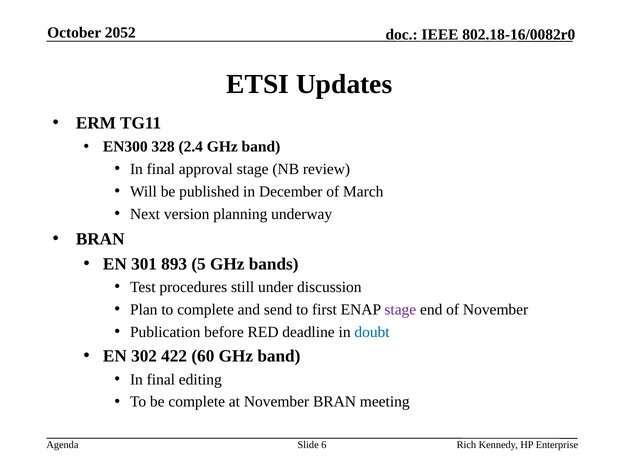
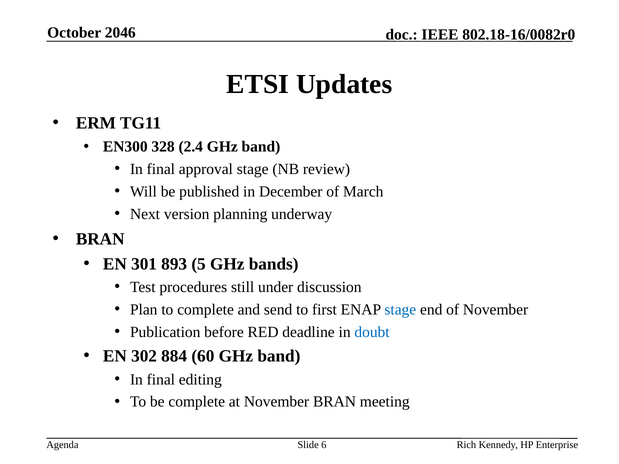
2052: 2052 -> 2046 (120, 33)
stage colour: purple -> blue (400, 310)
422: 422 -> 884 (174, 356)
